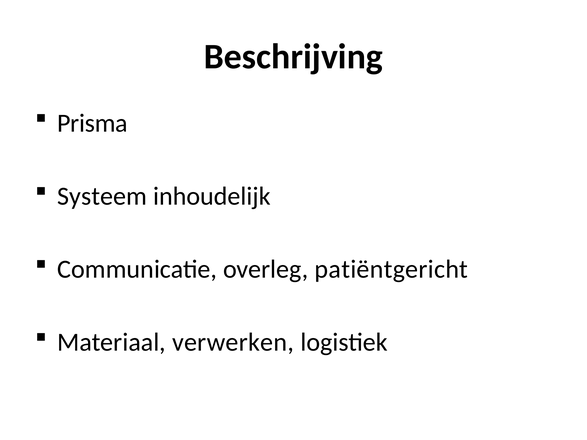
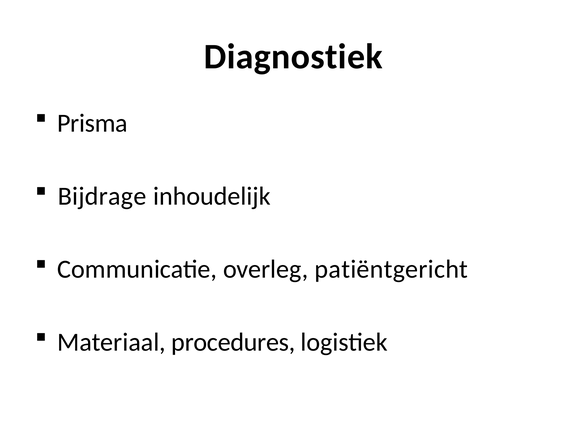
Beschrijving: Beschrijving -> Diagnostiek (293, 57)
Systeem: Systeem -> Bijdrage (102, 196)
verwerken: verwerken -> procedures (233, 342)
